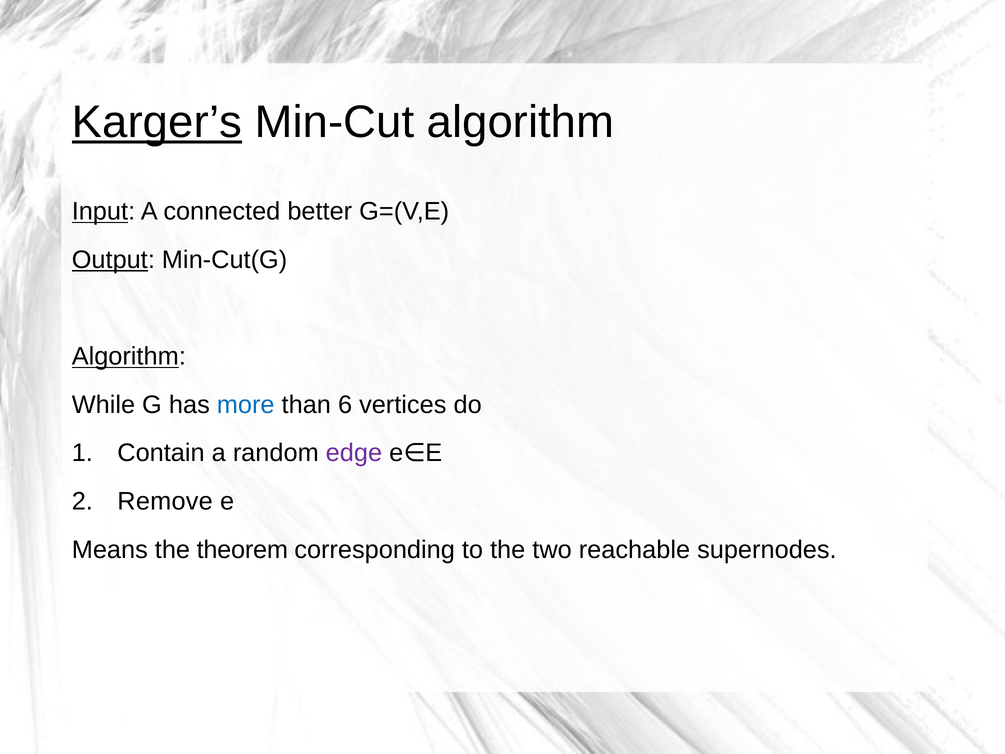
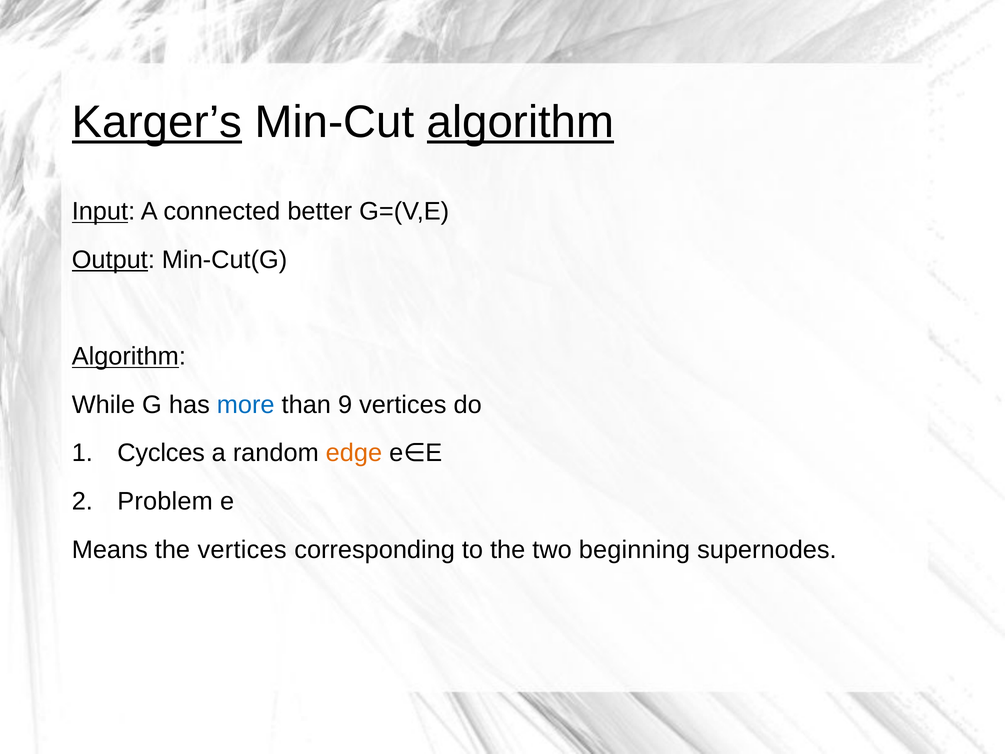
algorithm underline: none -> present (521, 122)
6: 6 -> 9 (345, 405)
Contain: Contain -> Cyclces (161, 453)
edge colour: purple -> orange (354, 453)
Remove: Remove -> Problem (165, 501)
the theorem: theorem -> vertices (242, 549)
reachable: reachable -> beginning (634, 549)
